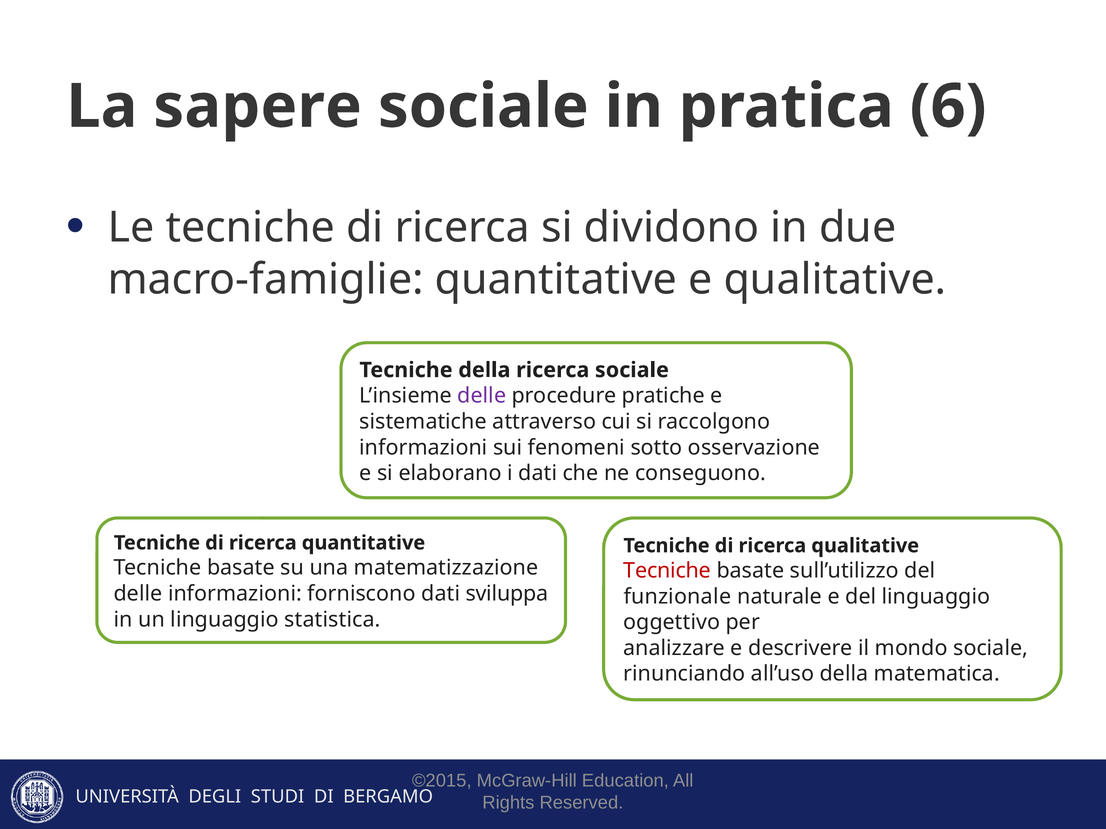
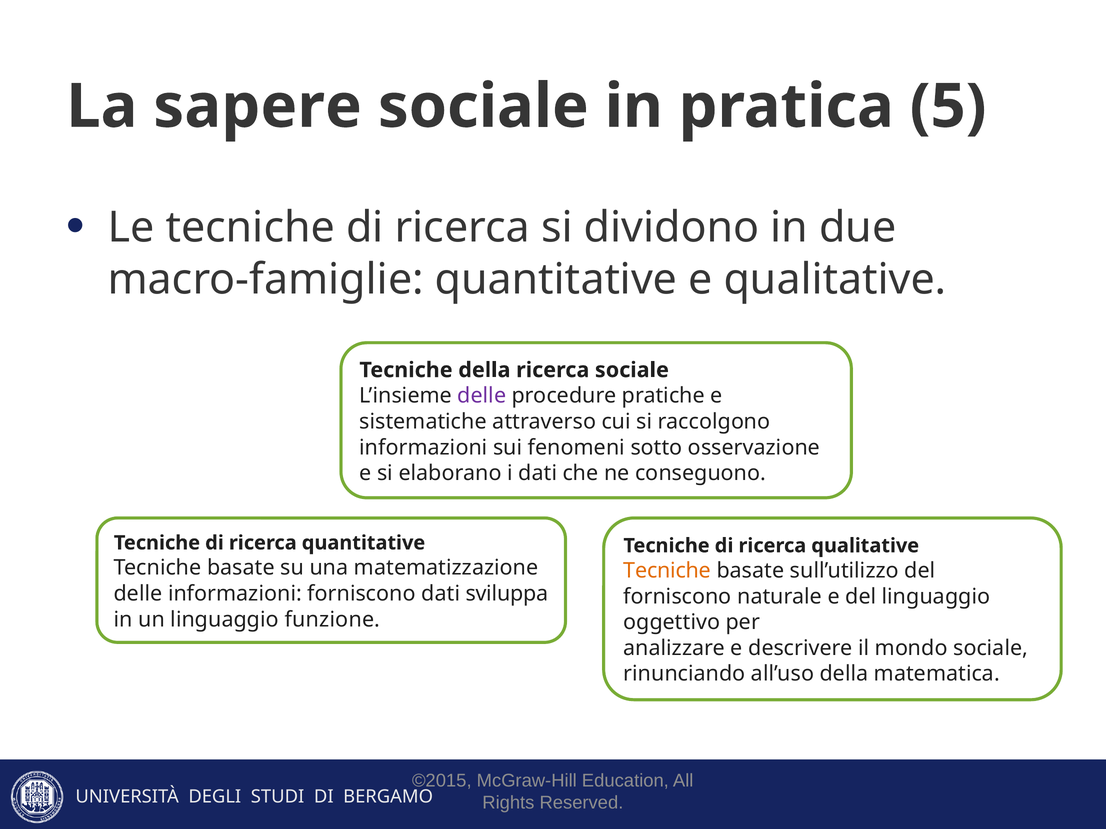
6: 6 -> 5 (948, 107)
Tecniche colour: red -> orange (667, 571)
funzionale: funzionale -> forniscono (677, 597)
statistica: statistica -> funzione (332, 620)
